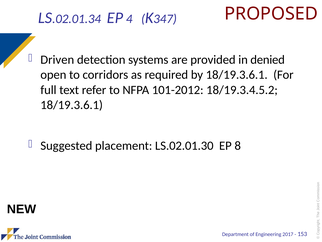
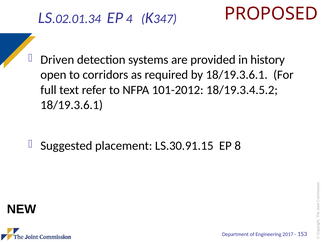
denied: denied -> history (268, 60)
LS.02.01.30: LS.02.01.30 -> LS.30.91.15 (184, 146)
